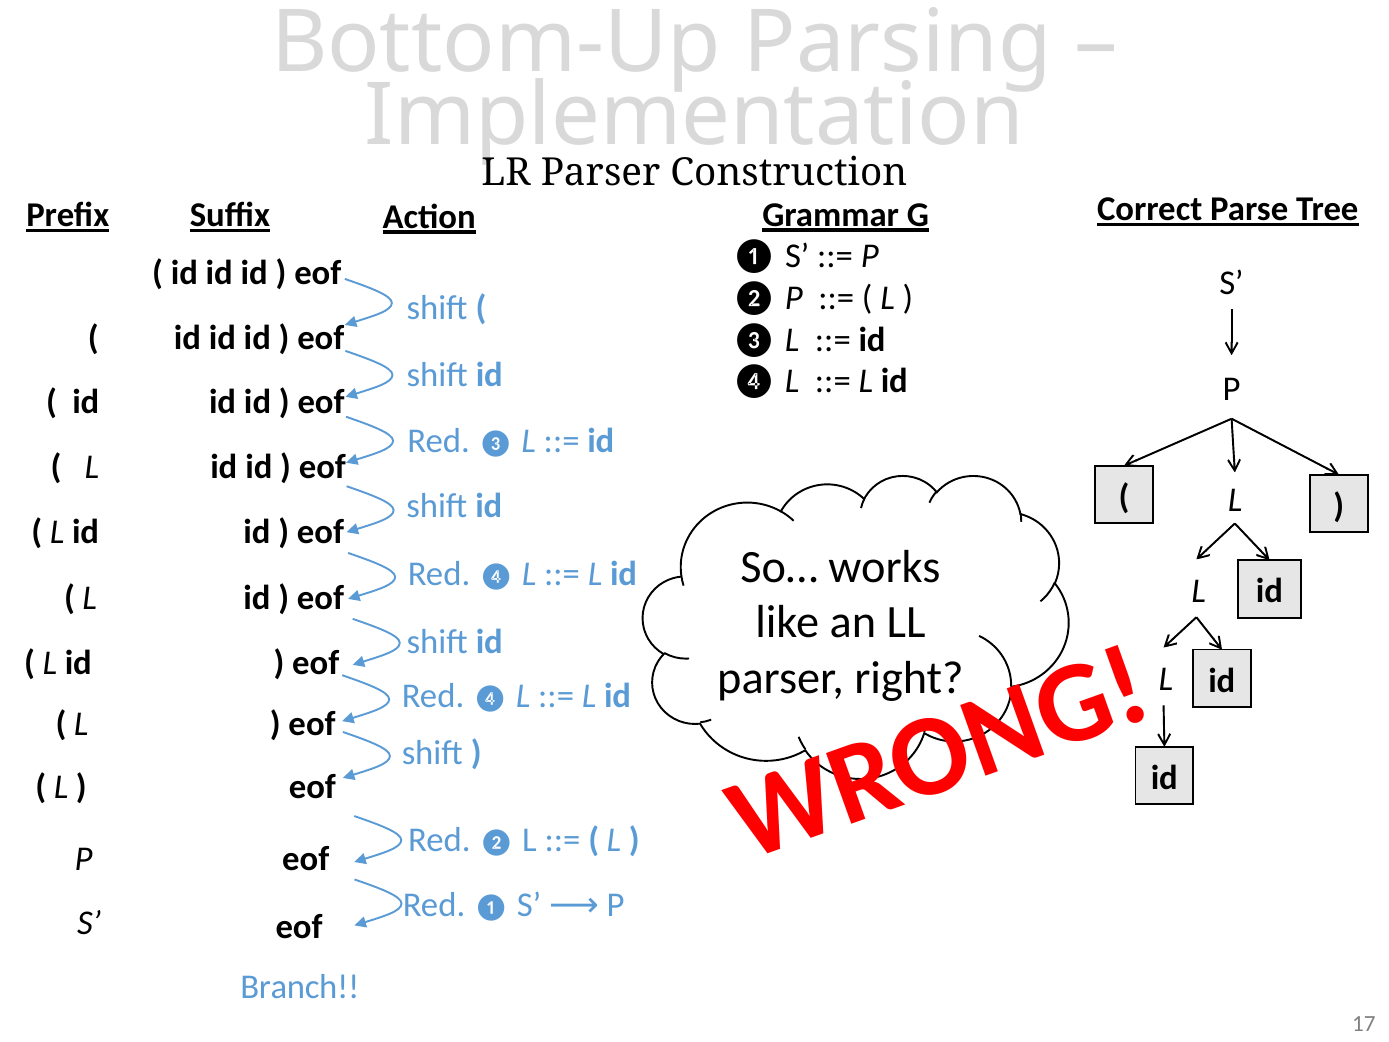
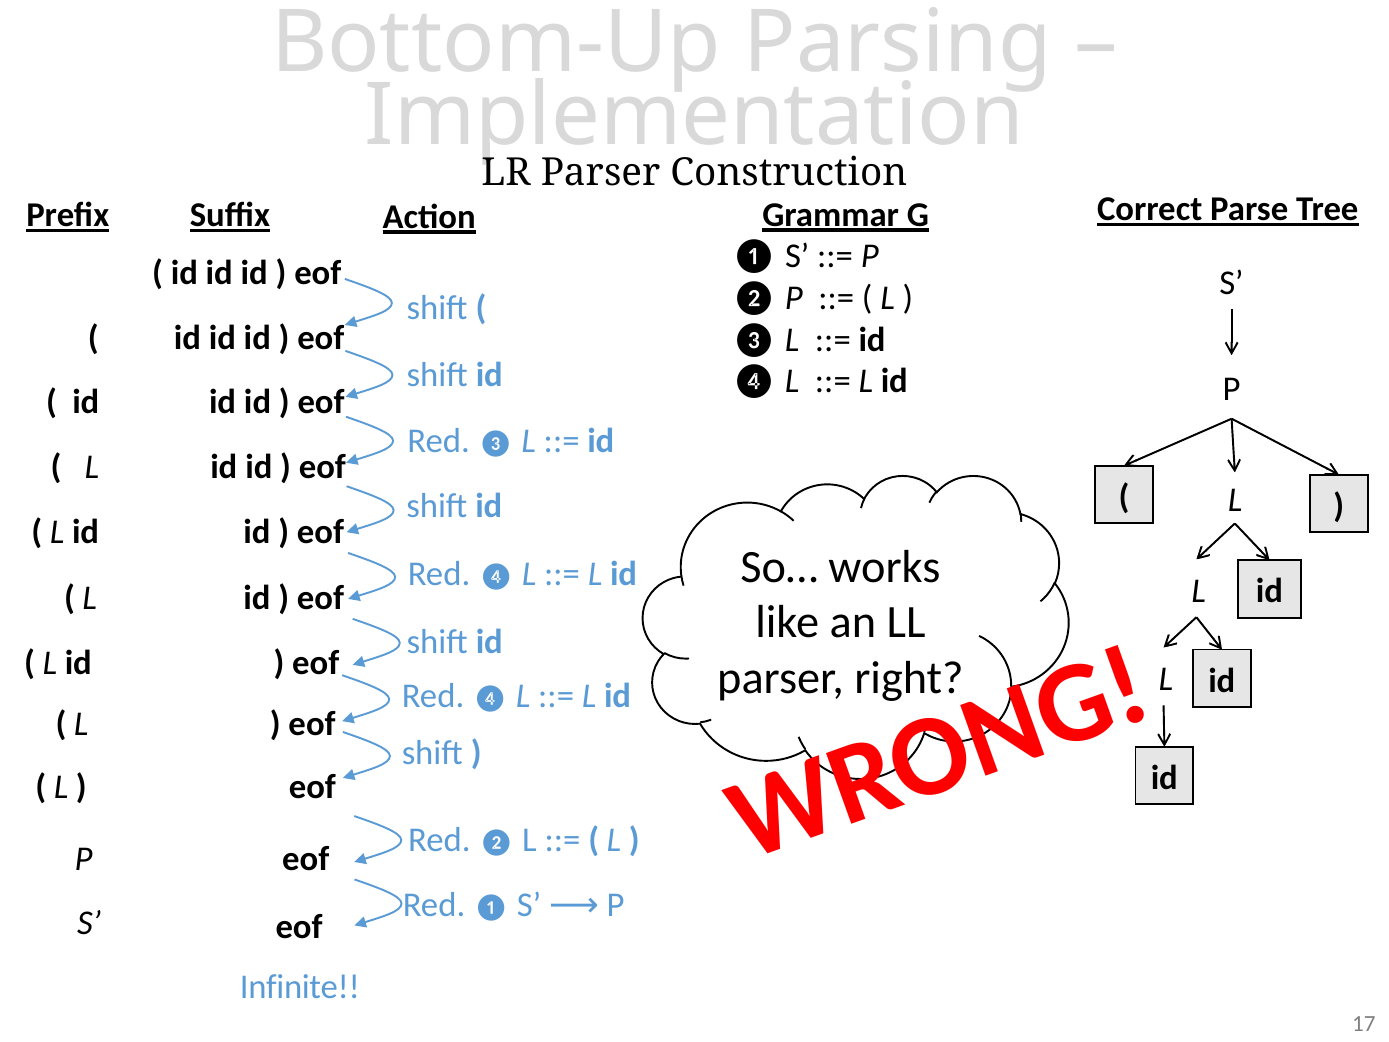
Branch: Branch -> Infinite (300, 987)
